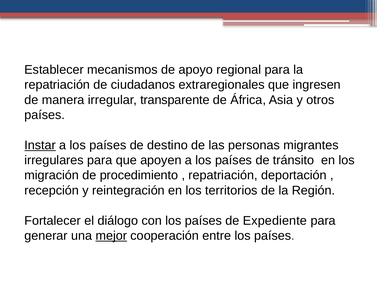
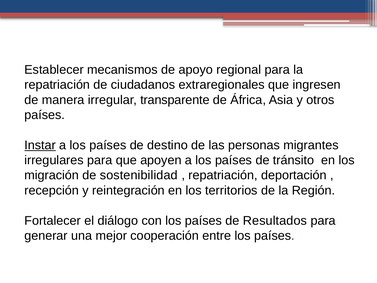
procedimiento: procedimiento -> sostenibilidad (139, 175)
Expediente: Expediente -> Resultados (275, 220)
mejor underline: present -> none (111, 235)
